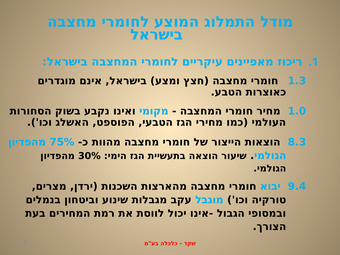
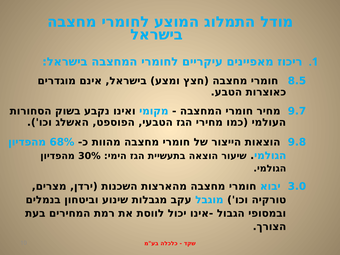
1.3: 1.3 -> 8.5 (297, 81)
1.0: 1.0 -> 9.7 (297, 111)
75%: 75% -> 68% (62, 142)
8.3: 8.3 -> 9.8 (297, 142)
9.4: 9.4 -> 3.0 (297, 186)
